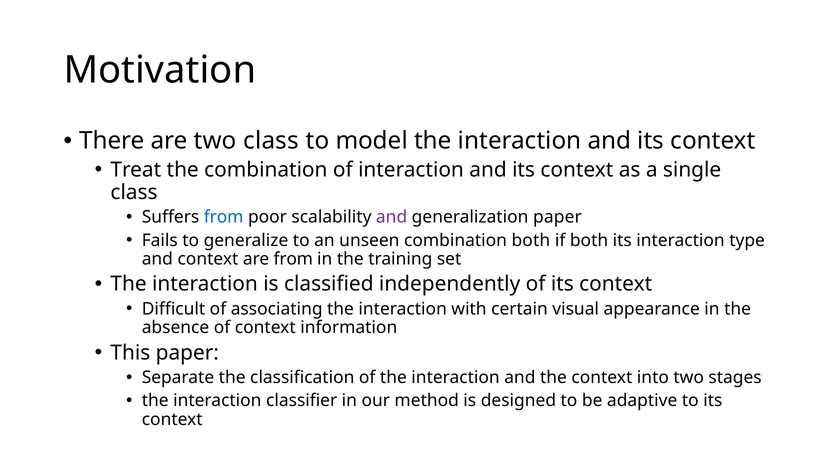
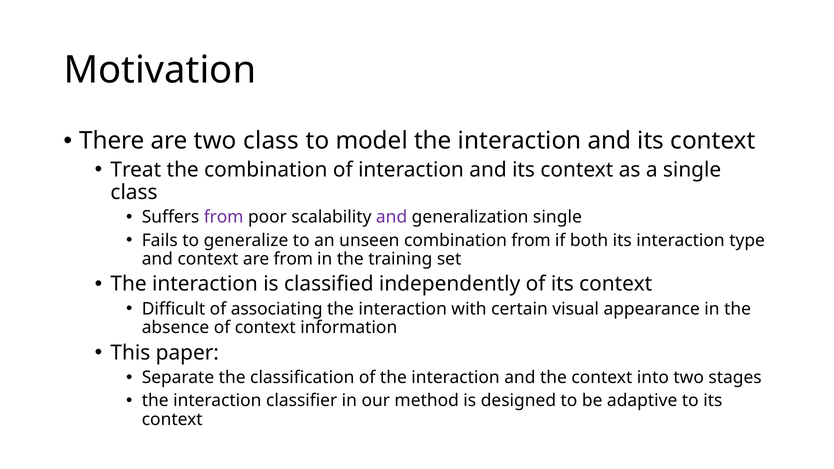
from colour: blue -> purple (224, 217)
generalization paper: paper -> single (557, 217)
combination both: both -> from (531, 240)
